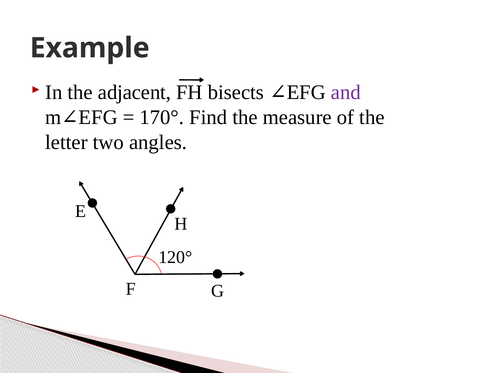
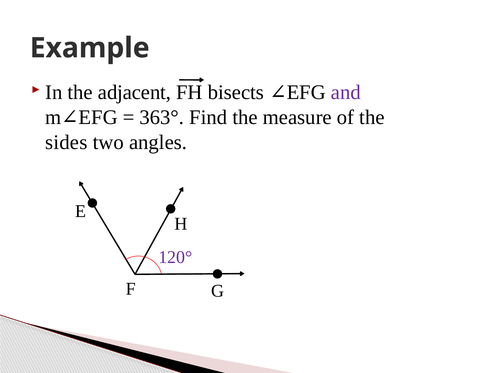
170°: 170° -> 363° (162, 117)
letter: letter -> sides (66, 142)
120° colour: black -> purple (175, 257)
